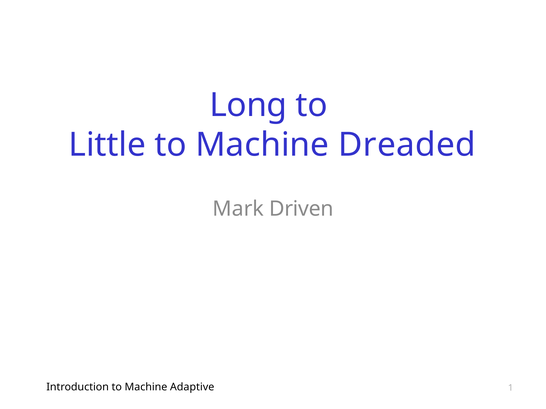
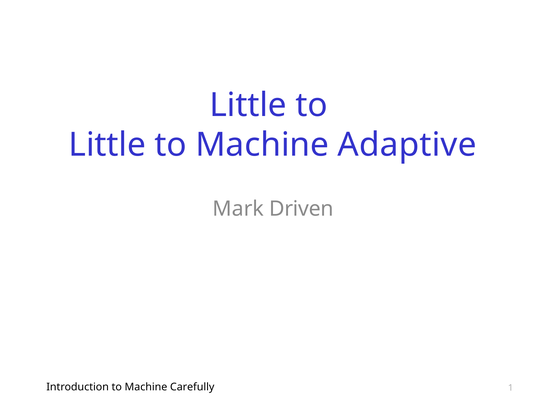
Long: Long -> Little (248, 105)
Dreaded: Dreaded -> Adaptive (407, 145)
Adaptive: Adaptive -> Carefully (192, 387)
